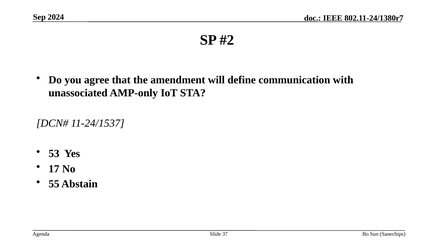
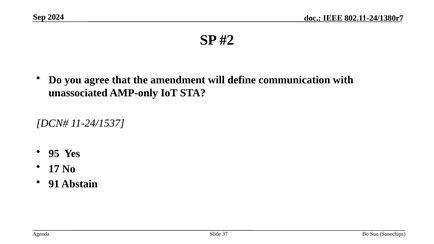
53: 53 -> 95 (54, 154)
55: 55 -> 91 (54, 184)
